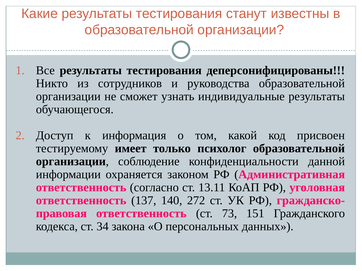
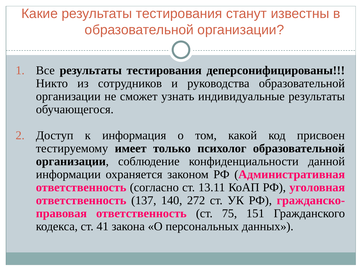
73: 73 -> 75 (229, 214)
34: 34 -> 41 (103, 227)
